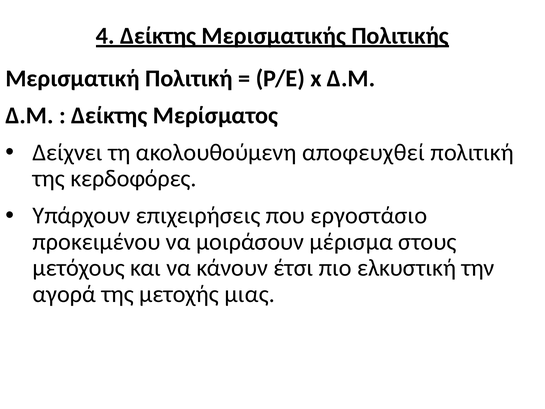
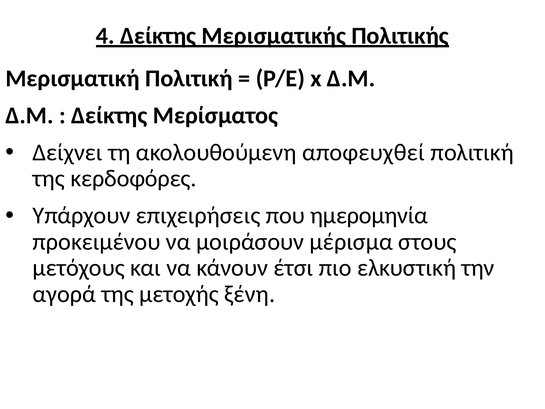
εργοστάσιο: εργοστάσιο -> ημερομηνία (369, 215)
μιας: μιας -> ξένη (250, 294)
